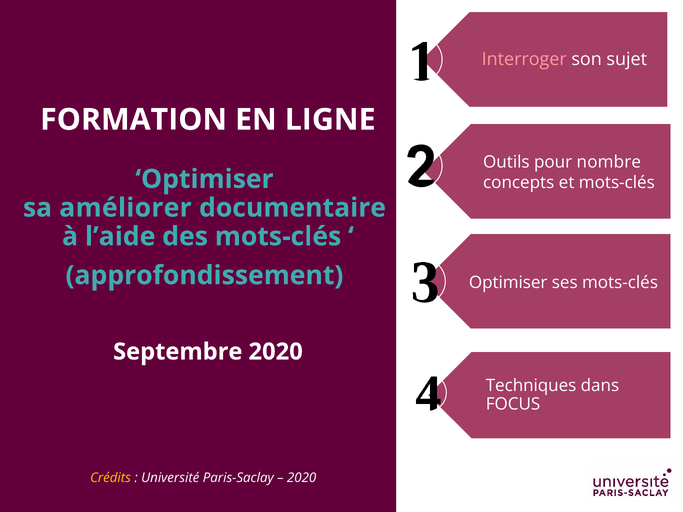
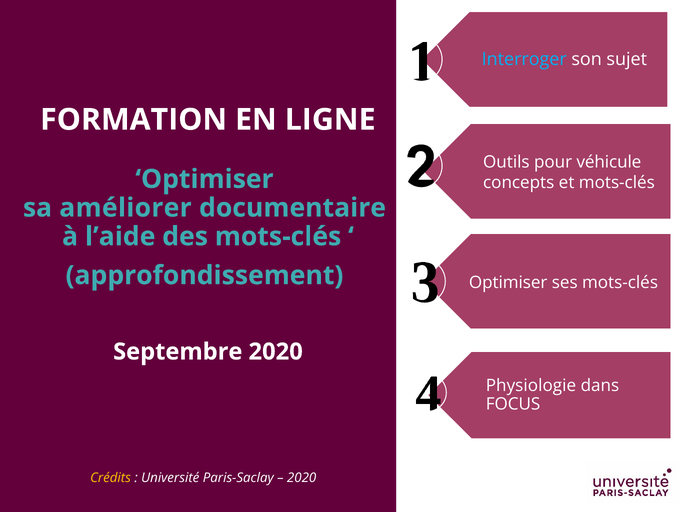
Interroger colour: pink -> light blue (524, 59)
nombre: nombre -> véhicule (609, 162)
Techniques: Techniques -> Physiologie (531, 386)
